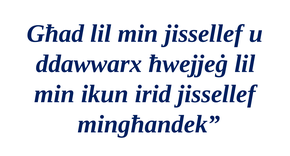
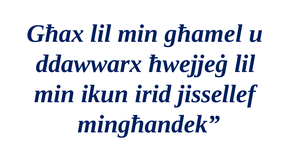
Għad: Għad -> Għax (55, 34)
min jissellef: jissellef -> għamel (203, 34)
